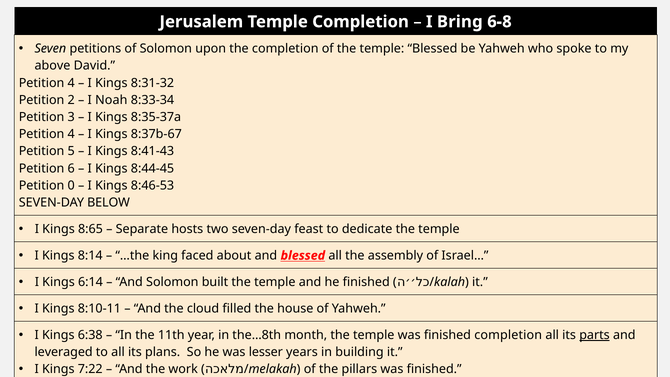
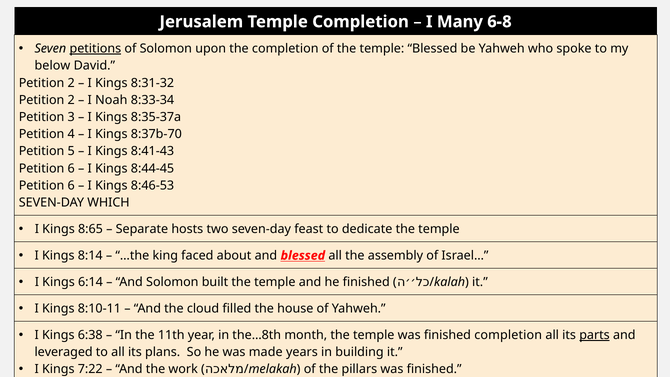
Bring: Bring -> Many (460, 22)
petitions underline: none -> present (95, 49)
above: above -> below (52, 66)
4: 4 -> 2 (71, 83)
8:37b-67: 8:37b-67 -> 8:37b-70 (156, 134)
0: 0 -> 6 (71, 185)
BELOW: BELOW -> WHICH (108, 203)
lesser: lesser -> made (266, 352)
